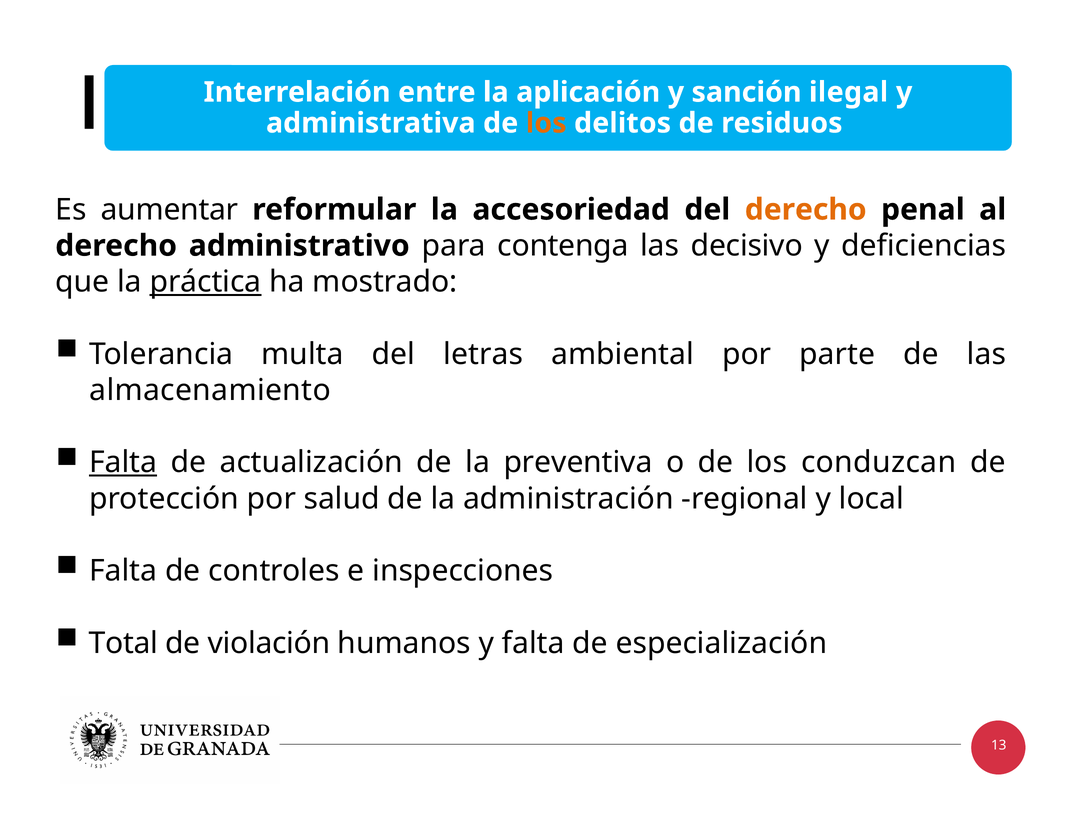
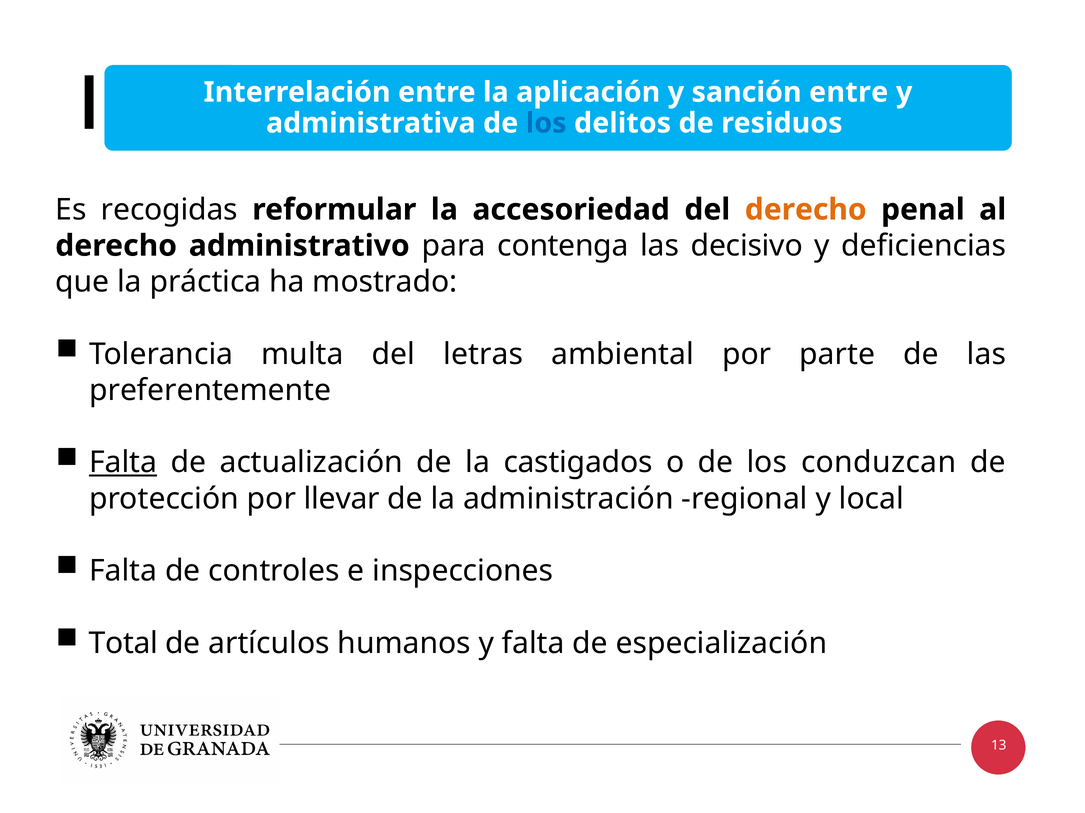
ilegal: ilegal -> entre (849, 92)
los colour: orange -> blue (546, 123)
aumentar: aumentar -> recogidas (169, 210)
práctica underline: present -> none (205, 282)
almacenamiento: almacenamiento -> preferentemente (210, 391)
preventiva: preventiva -> castigados (578, 463)
salud: salud -> llevar (342, 499)
violación: violación -> artículos (269, 644)
